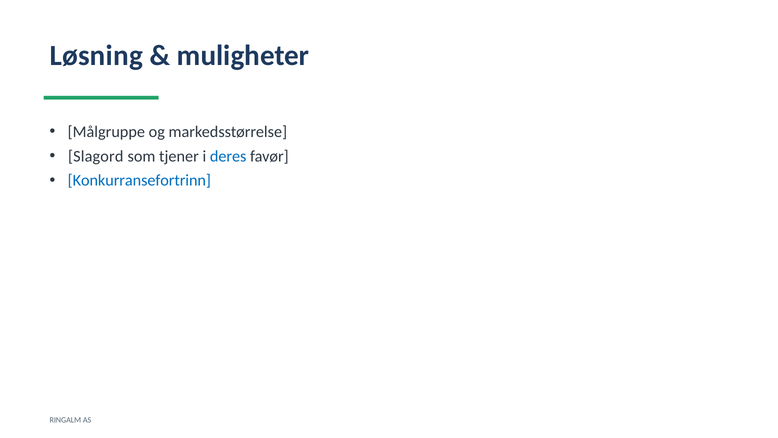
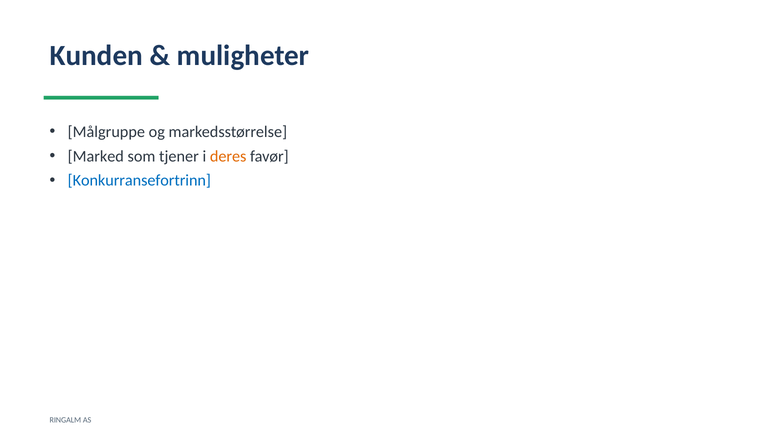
Løsning: Løsning -> Kunden (96, 56)
Slagord: Slagord -> Marked (96, 156)
deres colour: blue -> orange (228, 156)
